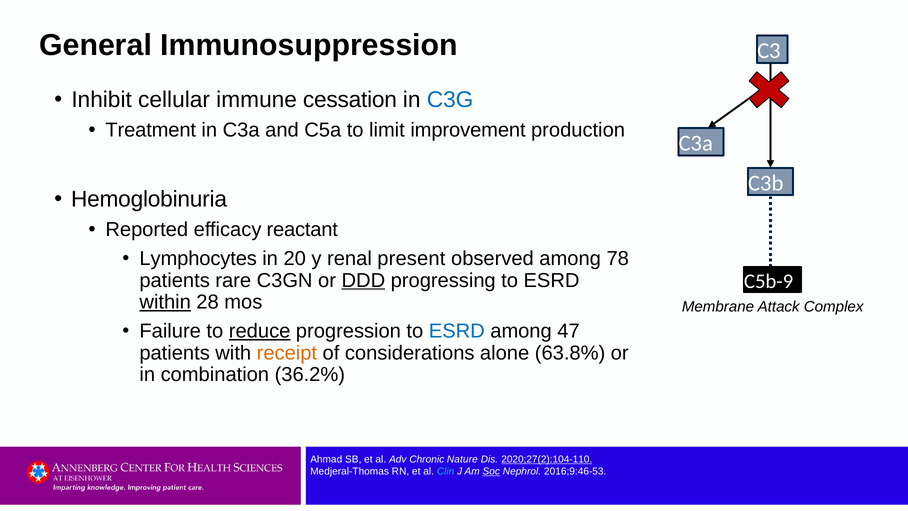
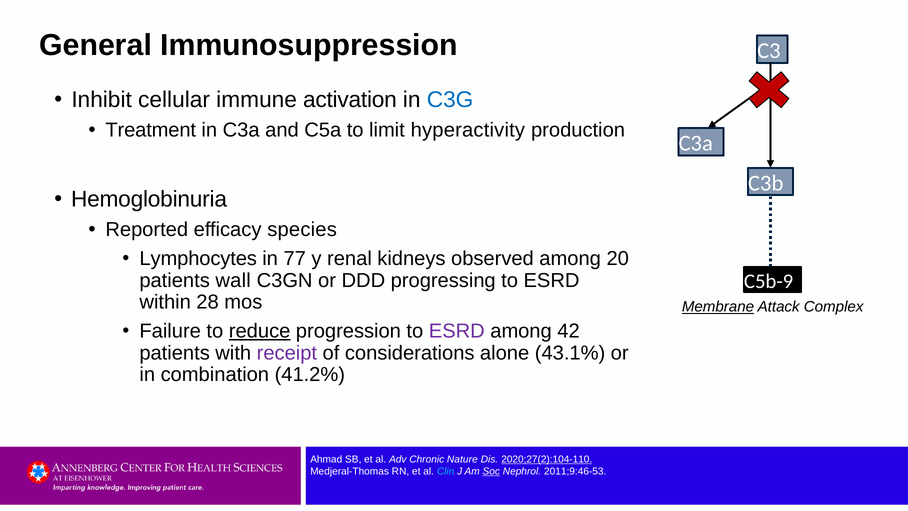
cessation: cessation -> activation (350, 100)
improvement: improvement -> hyperactivity (468, 130)
reactant: reactant -> species (302, 229)
20: 20 -> 77 (295, 258)
present: present -> kidneys (411, 258)
78: 78 -> 20 (618, 258)
rare: rare -> wall (233, 280)
DDD underline: present -> none (363, 280)
within underline: present -> none (165, 302)
Membrane underline: none -> present (718, 307)
ESRD colour: blue -> purple (457, 331)
47: 47 -> 42 (569, 331)
receipt colour: orange -> purple (287, 353)
63.8%: 63.8% -> 43.1% (570, 353)
36.2%: 36.2% -> 41.2% (310, 375)
2016;9:46-53: 2016;9:46-53 -> 2011;9:46-53 (575, 471)
